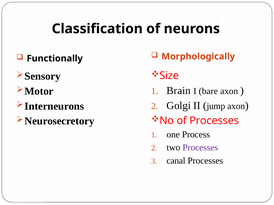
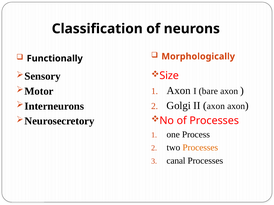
Brain: Brain -> Axon (179, 91)
jump: jump -> axon (216, 106)
Processes colour: purple -> orange (200, 148)
